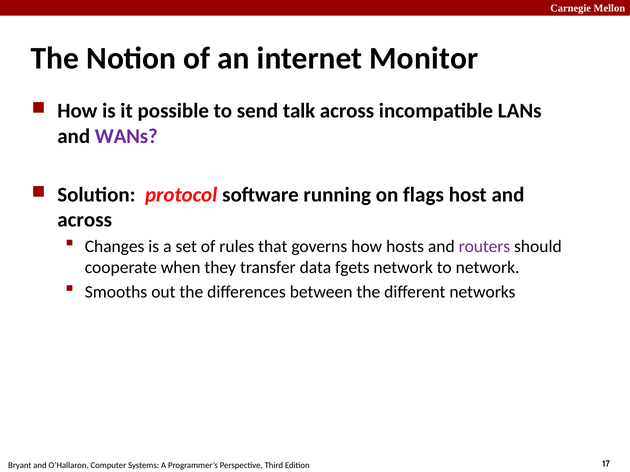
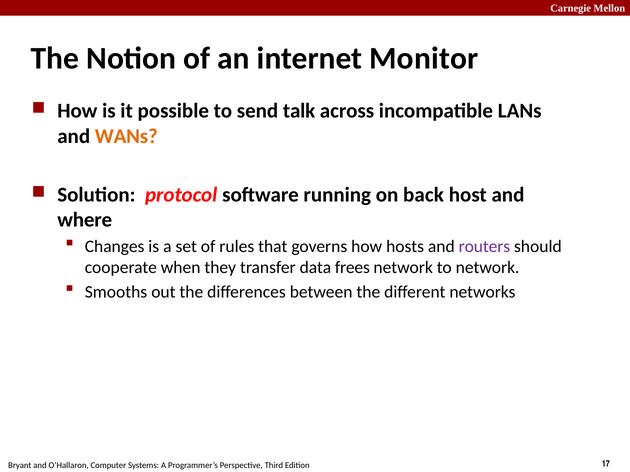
WANs colour: purple -> orange (126, 136)
flags: flags -> back (424, 195)
across: across -> where (85, 220)
fgets: fgets -> frees (352, 268)
